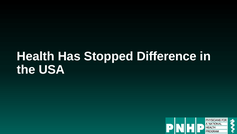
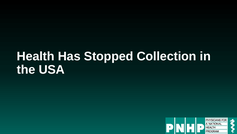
Difference: Difference -> Collection (167, 56)
